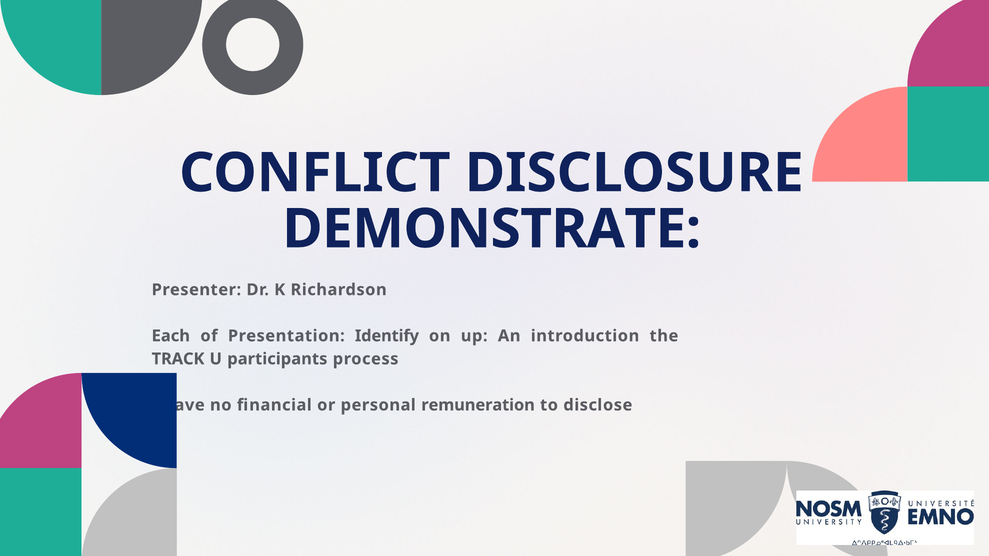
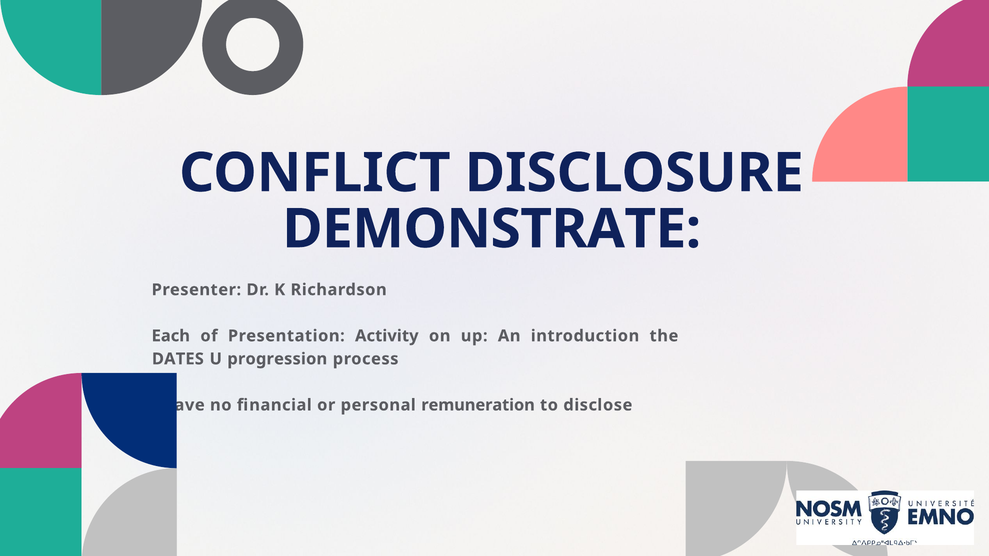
Identify: Identify -> Activity (387, 336)
TRACK: TRACK -> DATES (178, 359)
participants: participants -> progression (277, 359)
